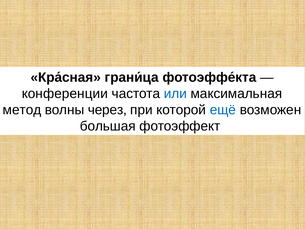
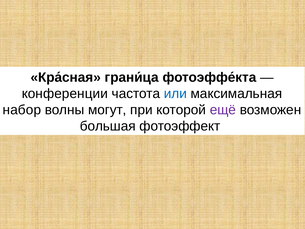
метод: метод -> набор (22, 110)
через: через -> могут (107, 110)
ещё colour: blue -> purple (223, 110)
